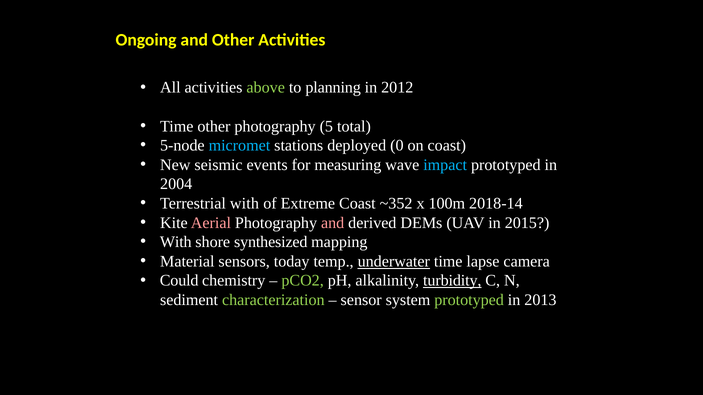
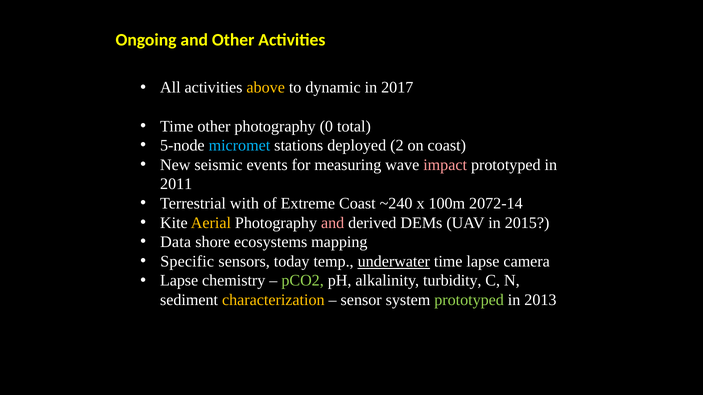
above colour: light green -> yellow (266, 88)
planning: planning -> dynamic (333, 88)
2012: 2012 -> 2017 (397, 88)
5: 5 -> 0 (326, 126)
0: 0 -> 2 (397, 146)
impact colour: light blue -> pink (445, 165)
2004: 2004 -> 2011 (176, 184)
~352: ~352 -> ~240 (396, 204)
2018-14: 2018-14 -> 2072-14 (496, 204)
Aerial colour: pink -> yellow (211, 223)
With: With -> Data (176, 242)
synthesized: synthesized -> ecosystems (271, 242)
Material: Material -> Specific (187, 262)
Could: Could -> Lapse (179, 281)
turbidity underline: present -> none (452, 281)
characterization colour: light green -> yellow (273, 300)
